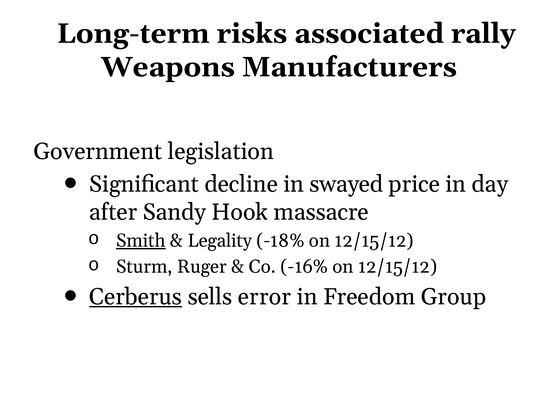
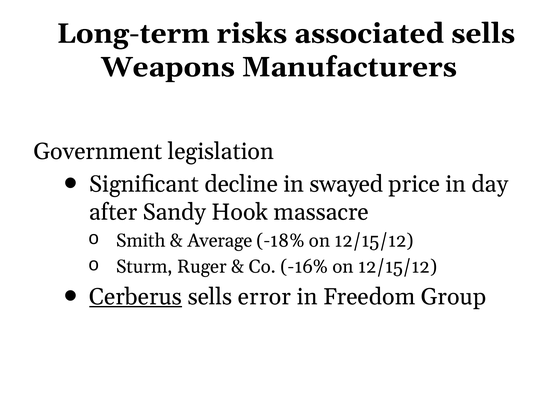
associated rally: rally -> sells (483, 34)
Smith underline: present -> none (141, 240)
Legality: Legality -> Average (220, 240)
